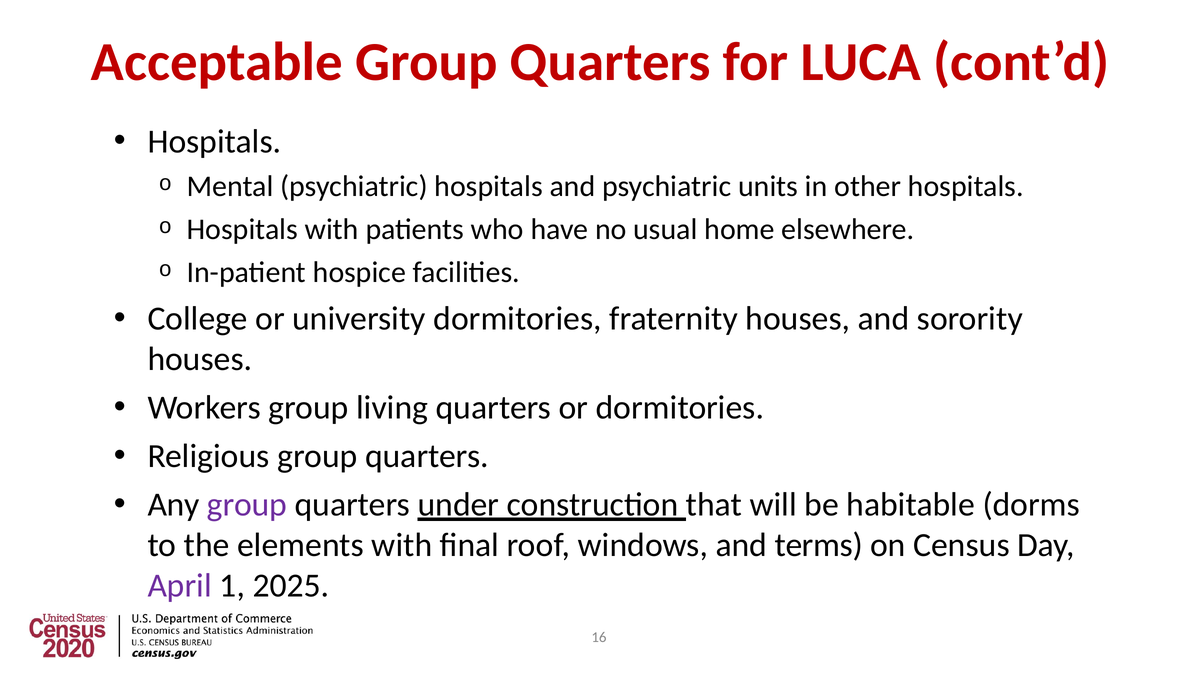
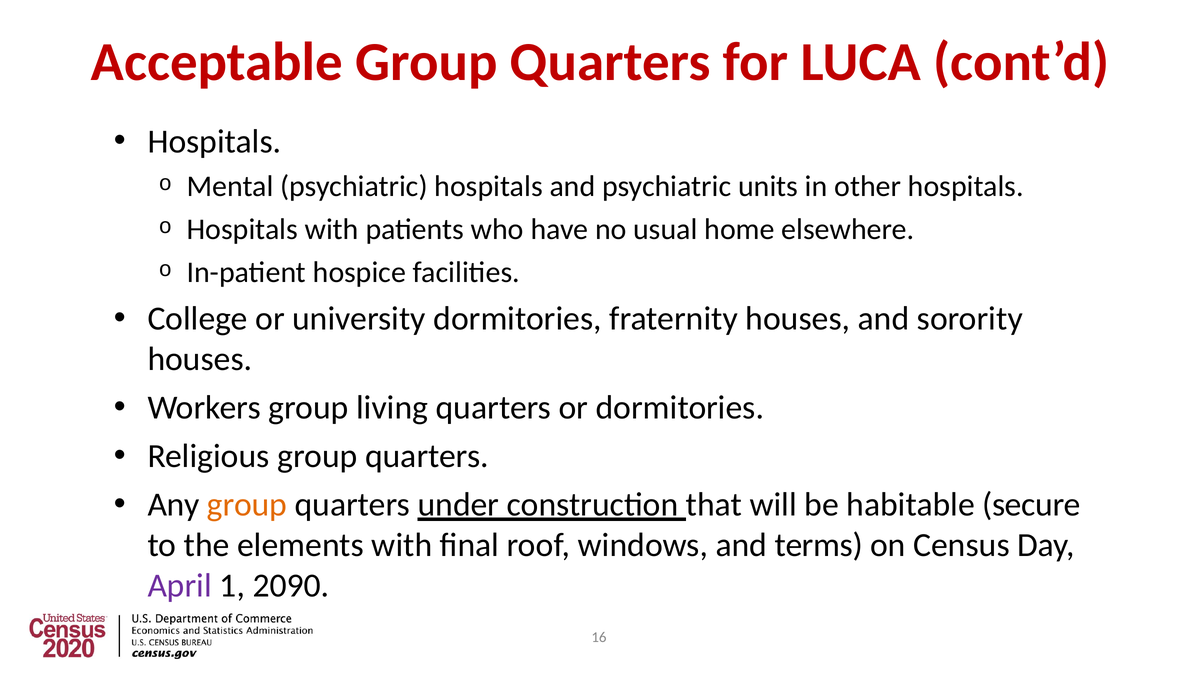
group colour: purple -> orange (247, 505)
dorms: dorms -> secure (1031, 505)
2025: 2025 -> 2090 (291, 586)
